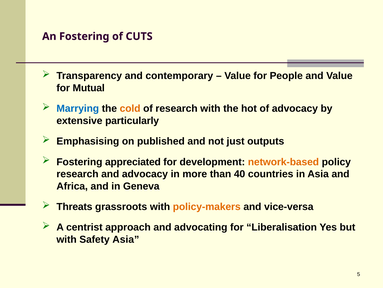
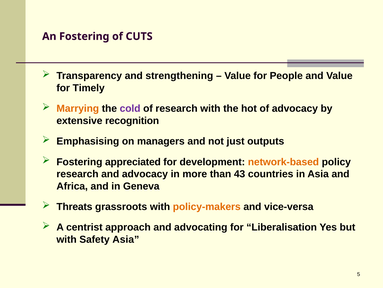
contemporary: contemporary -> strengthening (179, 76)
Mutual: Mutual -> Timely (89, 88)
Marrying colour: blue -> orange (78, 108)
cold colour: orange -> purple (130, 108)
particularly: particularly -> recognition (132, 120)
published: published -> managers (161, 141)
40: 40 -> 43 (240, 174)
